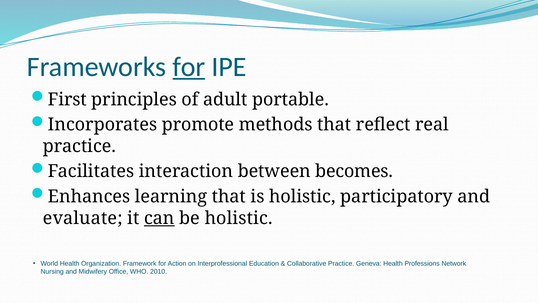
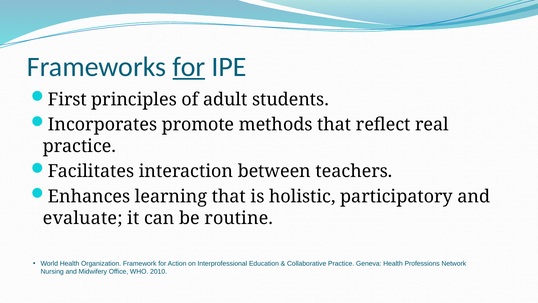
portable: portable -> students (290, 99)
becomes: becomes -> teachers (354, 171)
can underline: present -> none (159, 218)
be holistic: holistic -> routine (239, 218)
